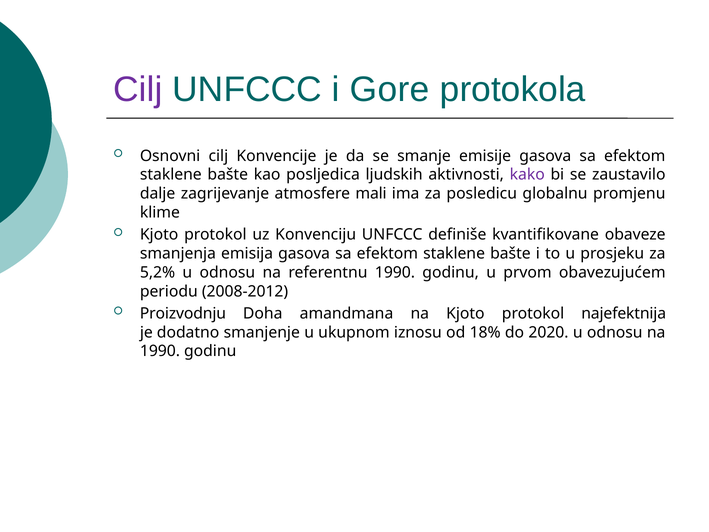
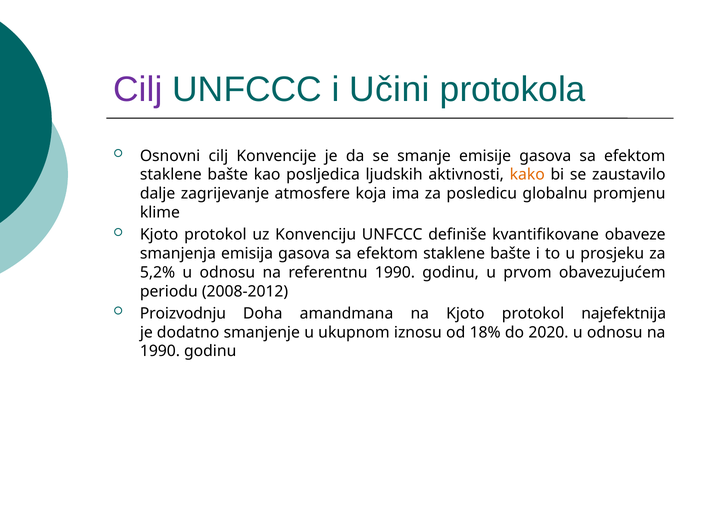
Gore: Gore -> Učini (390, 90)
kako colour: purple -> orange (527, 175)
mali: mali -> koja (371, 194)
